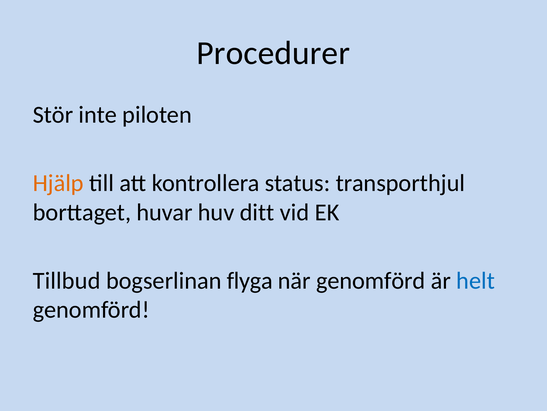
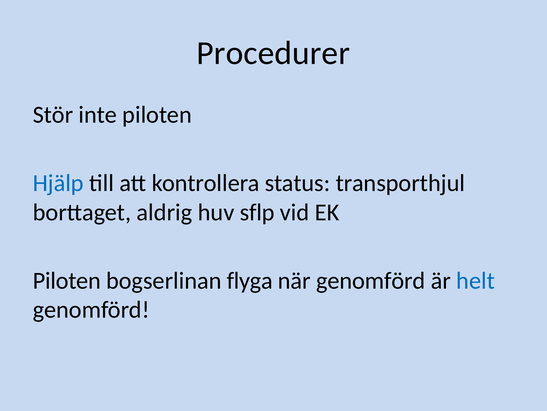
Hjälp colour: orange -> blue (58, 183)
huvar: huvar -> aldrig (164, 212)
ditt: ditt -> sflp (257, 212)
Tillbud: Tillbud -> Piloten (67, 280)
